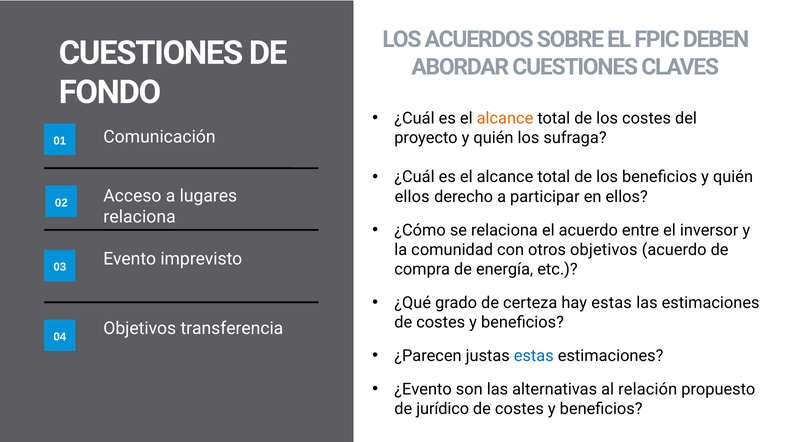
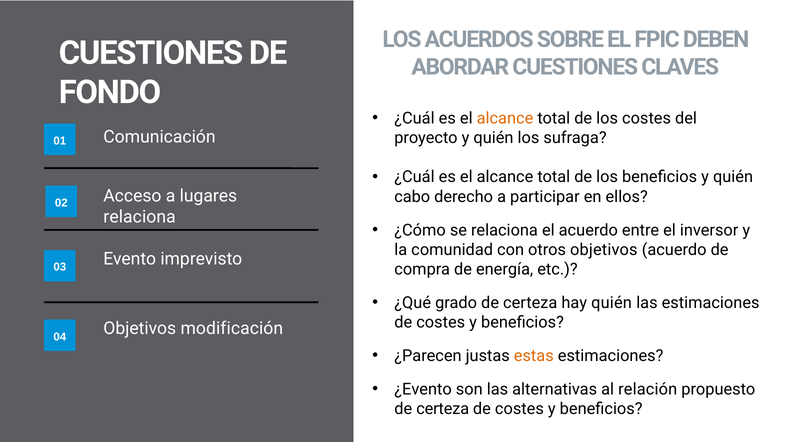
ellos: ellos -> cabo (412, 197)
hay estas: estas -> quién (612, 303)
transferencia: transferencia -> modificación (232, 328)
estas colour: blue -> orange (534, 356)
jurídico: jurídico -> certeza (443, 409)
